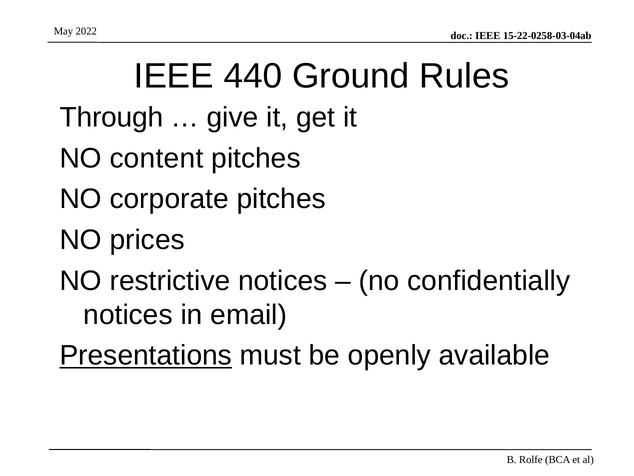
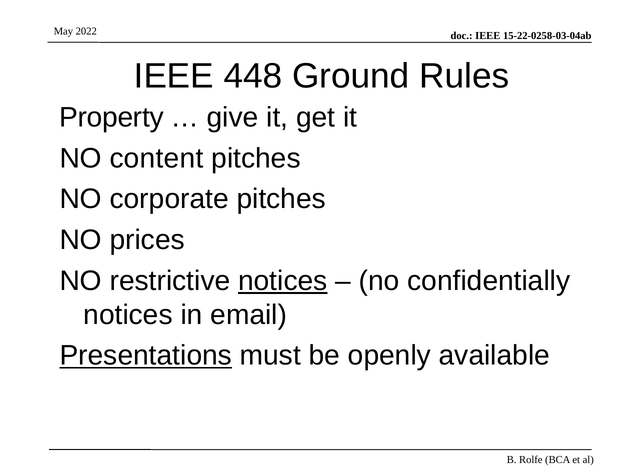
440: 440 -> 448 (253, 76)
Through: Through -> Property (111, 117)
notices underline: none -> present (283, 281)
